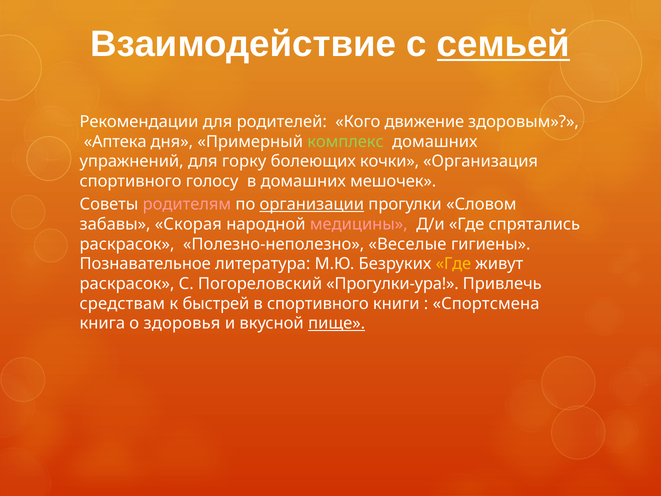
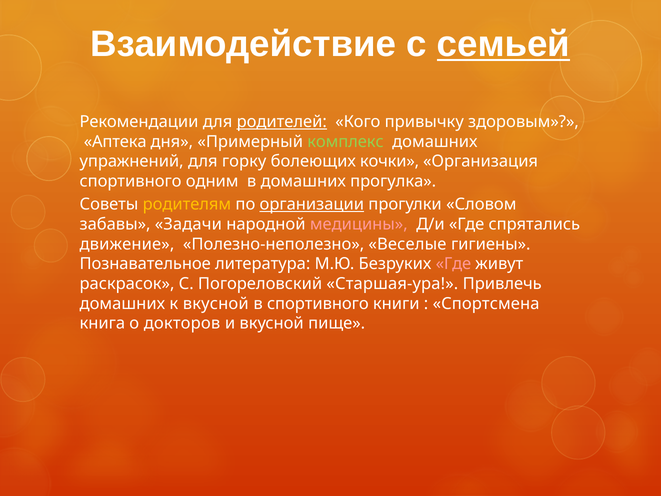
родителей underline: none -> present (282, 122)
движение: движение -> привычку (424, 122)
голосу: голосу -> одним (212, 181)
мешочек: мешочек -> прогулка (393, 181)
родителям colour: pink -> yellow (187, 204)
Скорая: Скорая -> Задачи (188, 224)
раскрасок: раскрасок -> движение (127, 244)
Где colour: yellow -> pink (453, 264)
Прогулки-ура: Прогулки-ура -> Старшая-ура (392, 284)
средствам: средствам -> домашних (122, 303)
к быстрей: быстрей -> вкусной (216, 303)
здоровья: здоровья -> докторов (182, 323)
пище underline: present -> none (337, 323)
